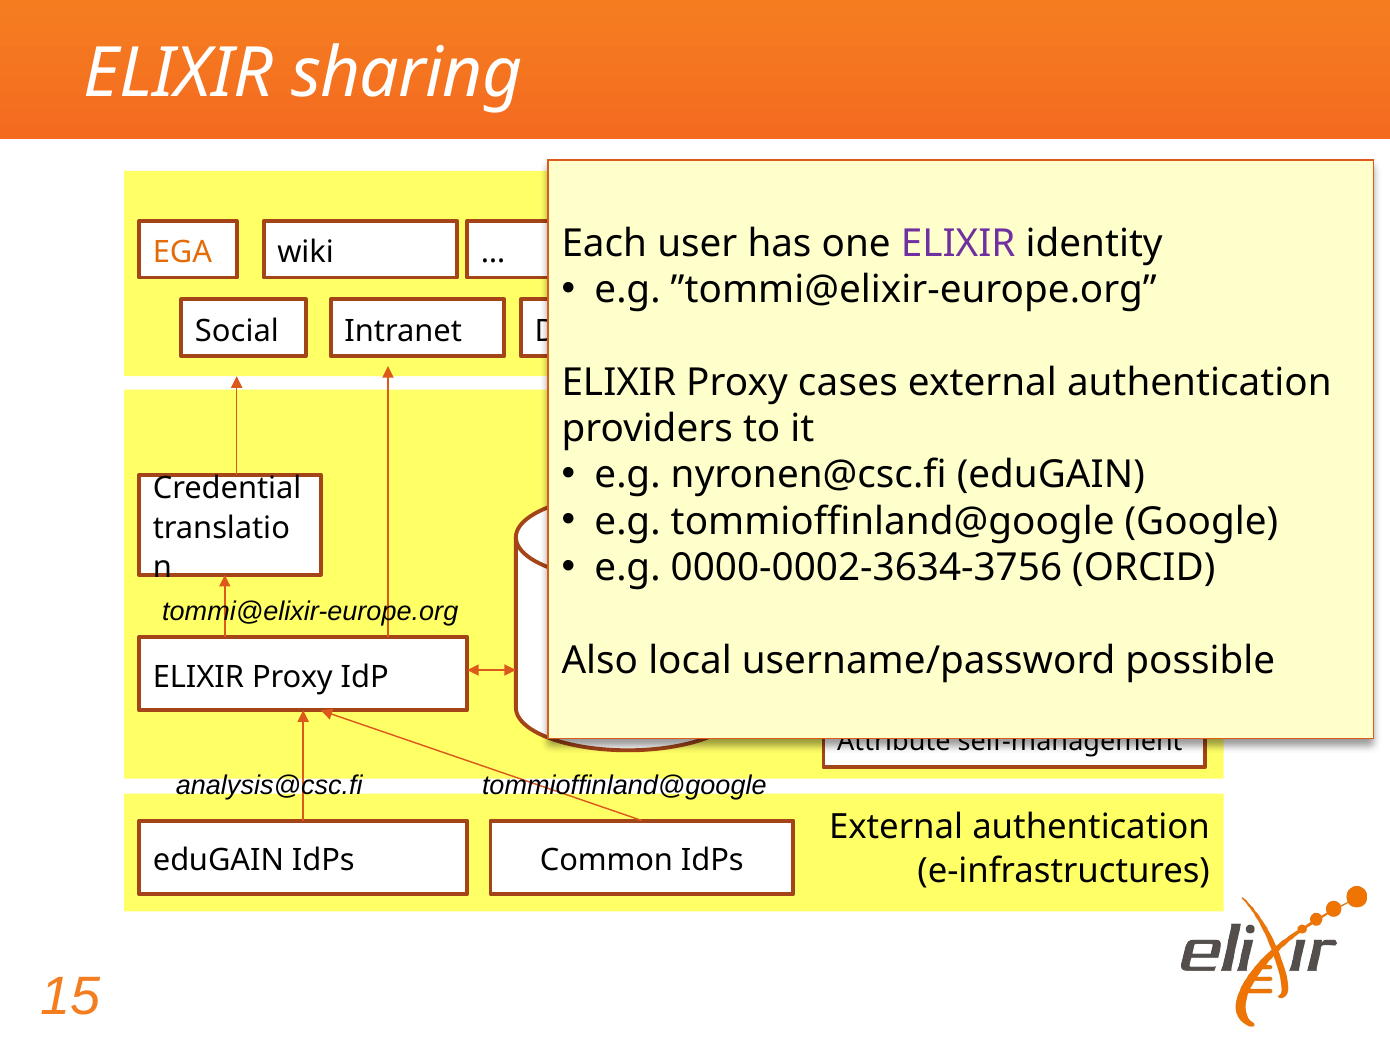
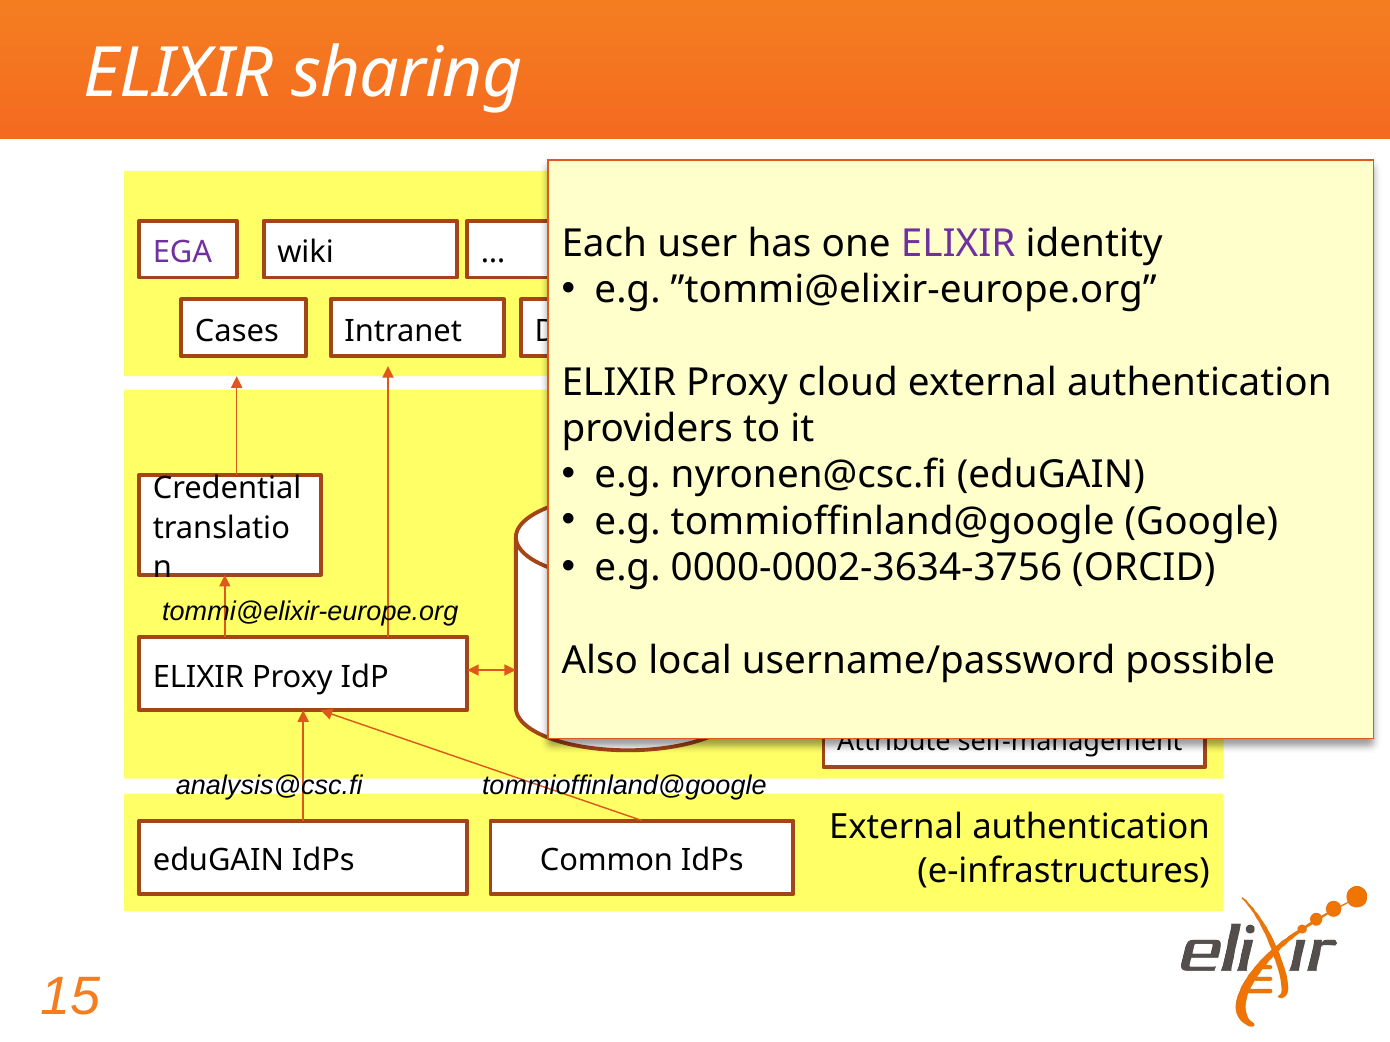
EGA colour: orange -> purple (182, 253)
Social: Social -> Cases (237, 331)
cases: cases -> cloud (848, 383)
